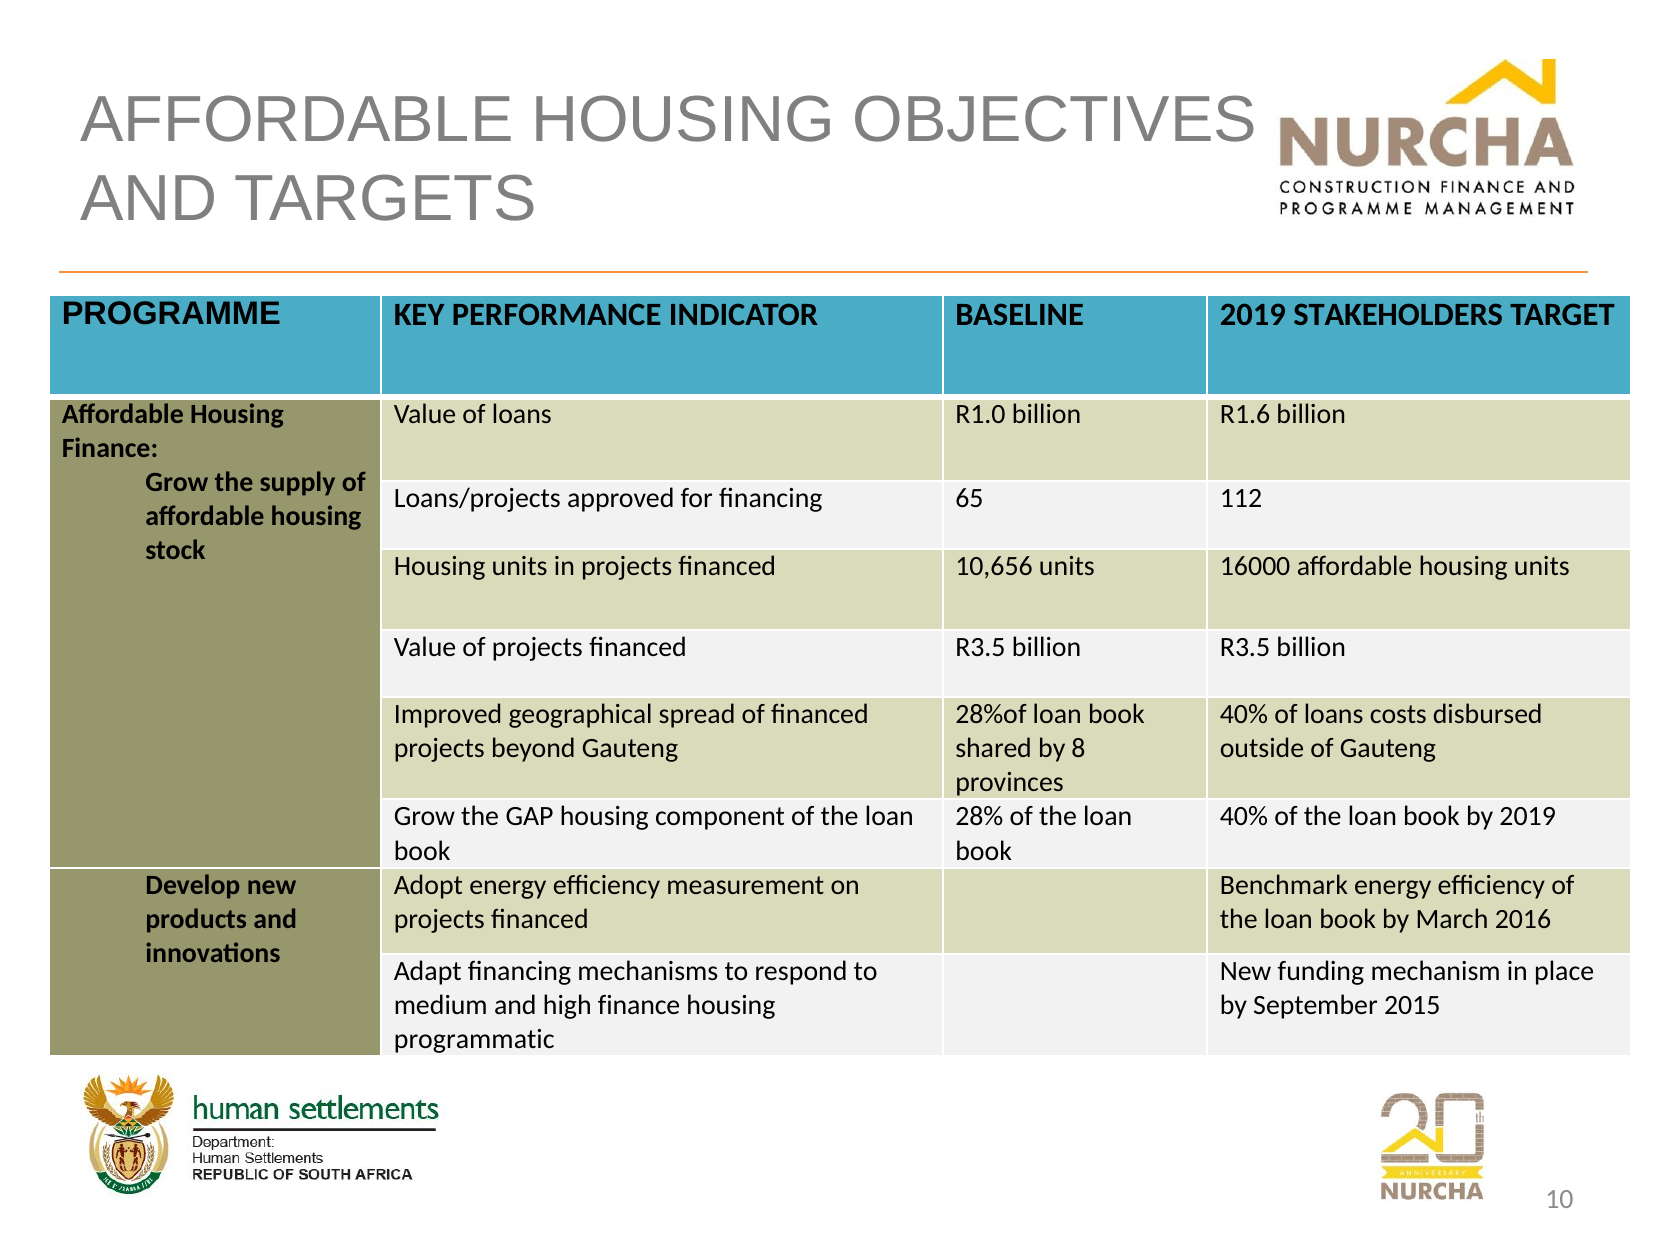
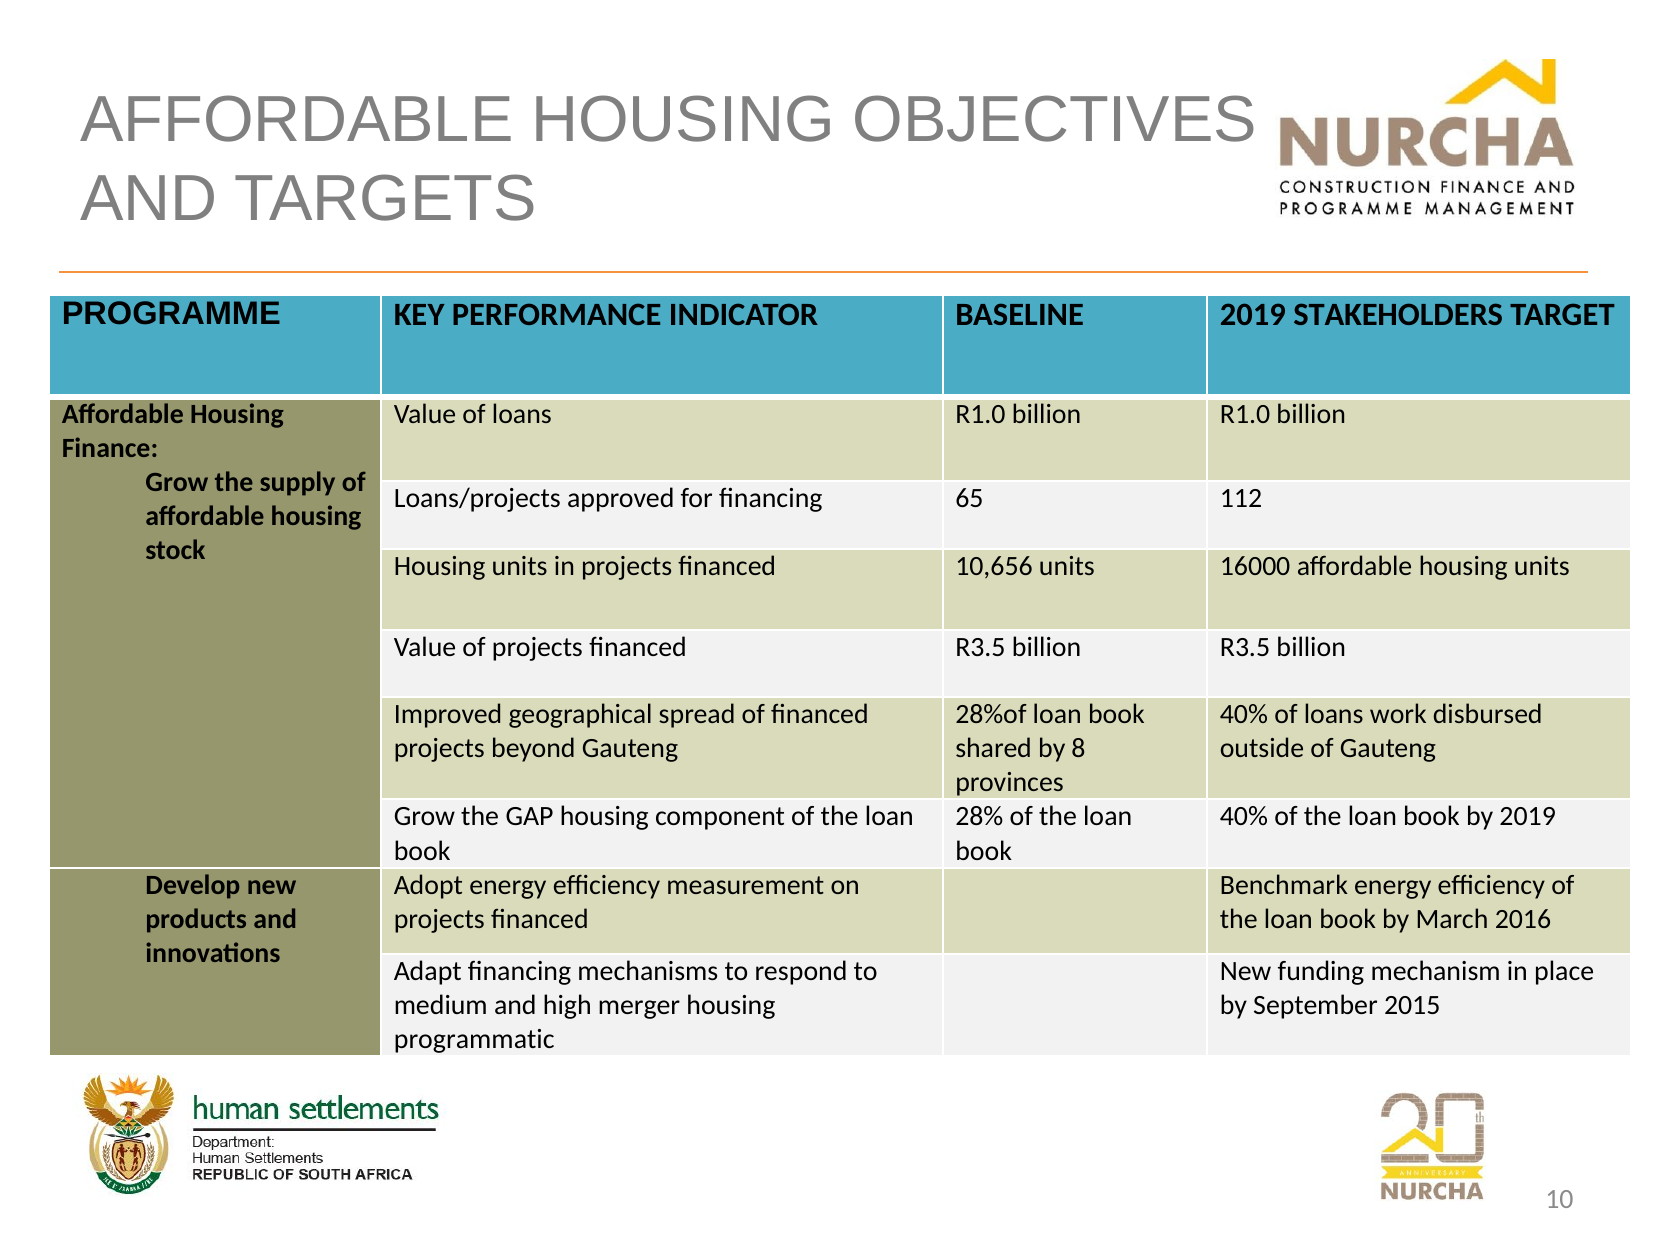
billion R1.6: R1.6 -> R1.0 (1245, 414)
costs: costs -> work (1398, 714)
high finance: finance -> merger (639, 1005)
